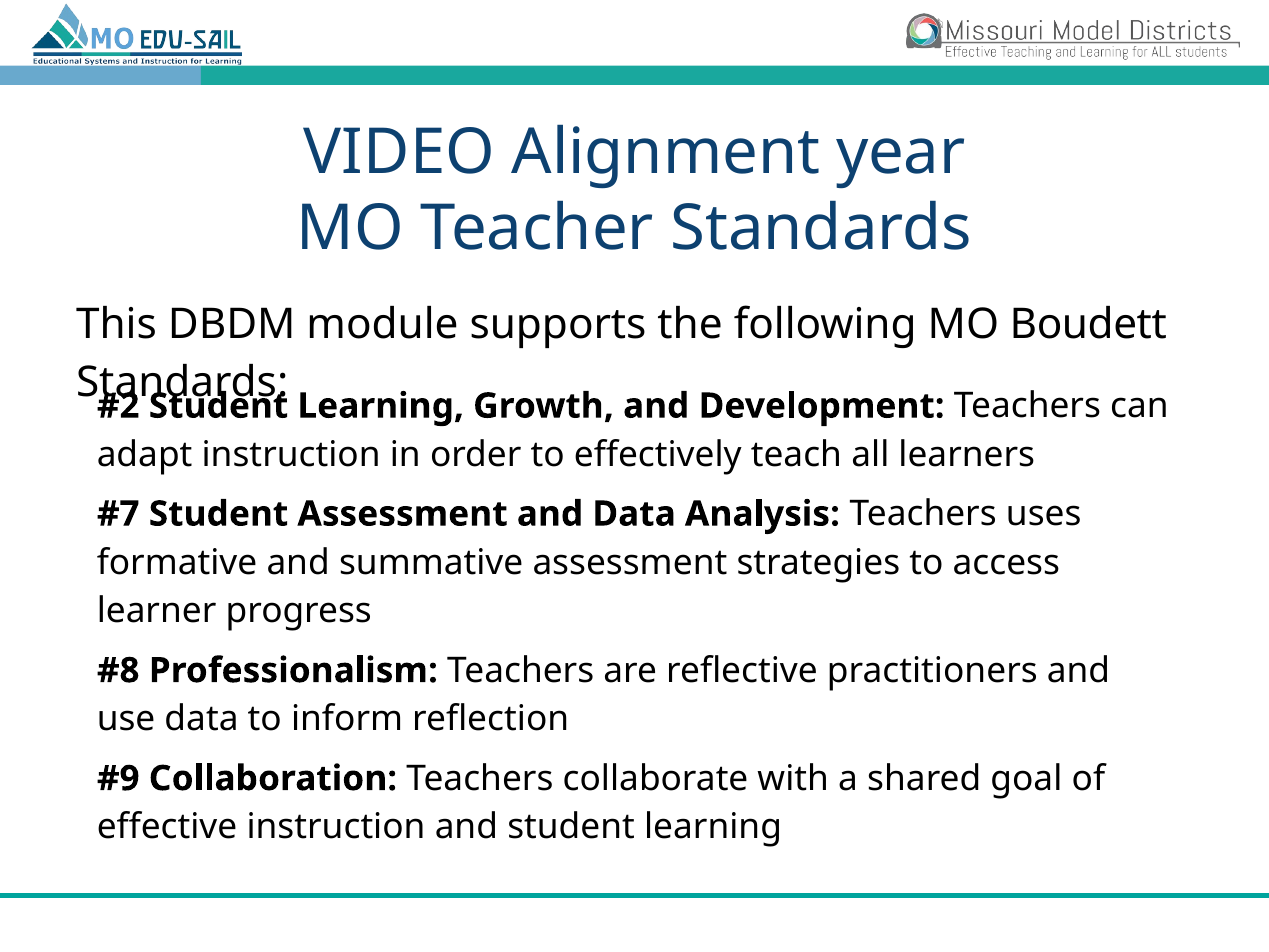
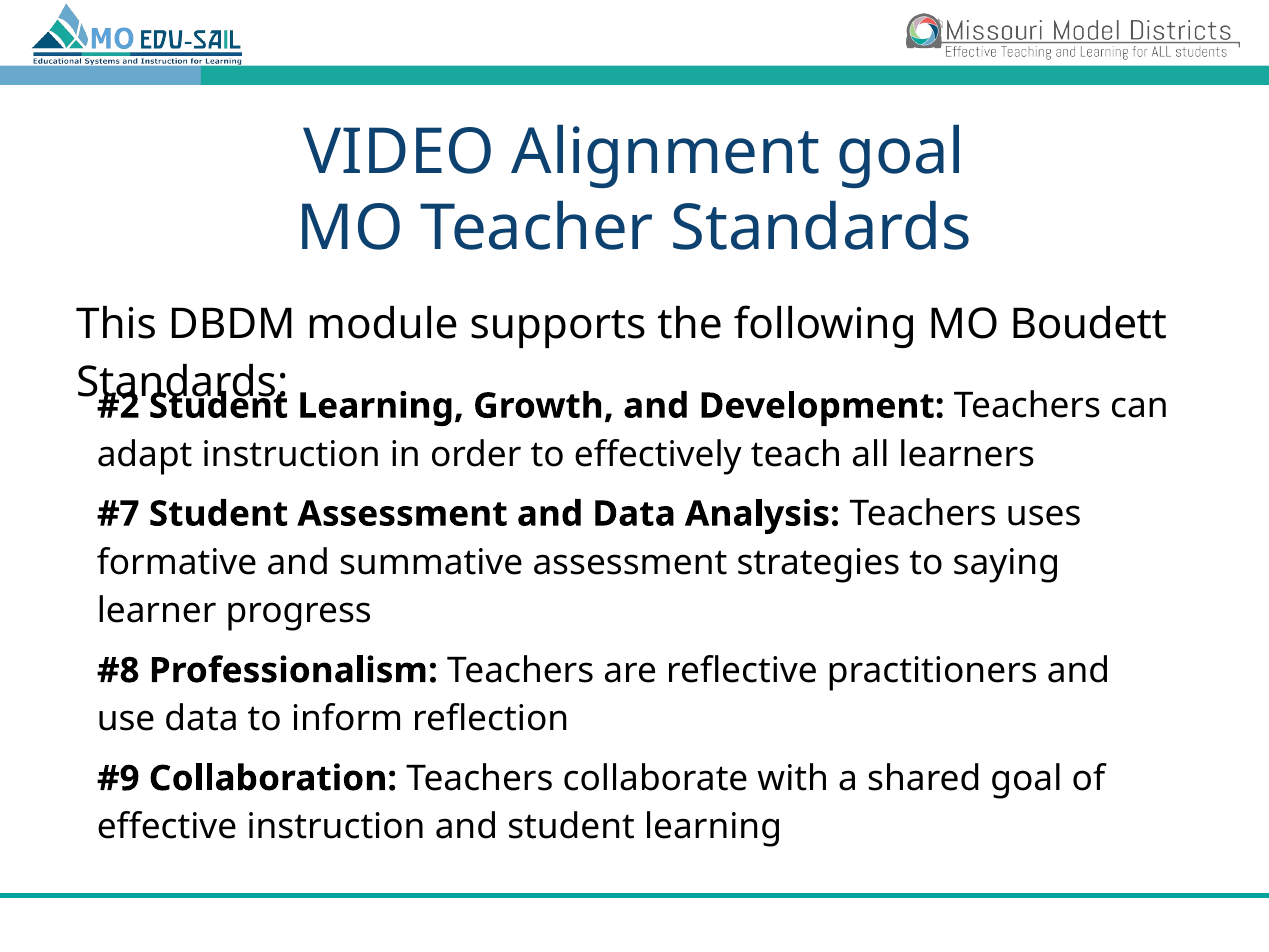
Alignment year: year -> goal (901, 153)
access: access -> saying (1006, 563)
